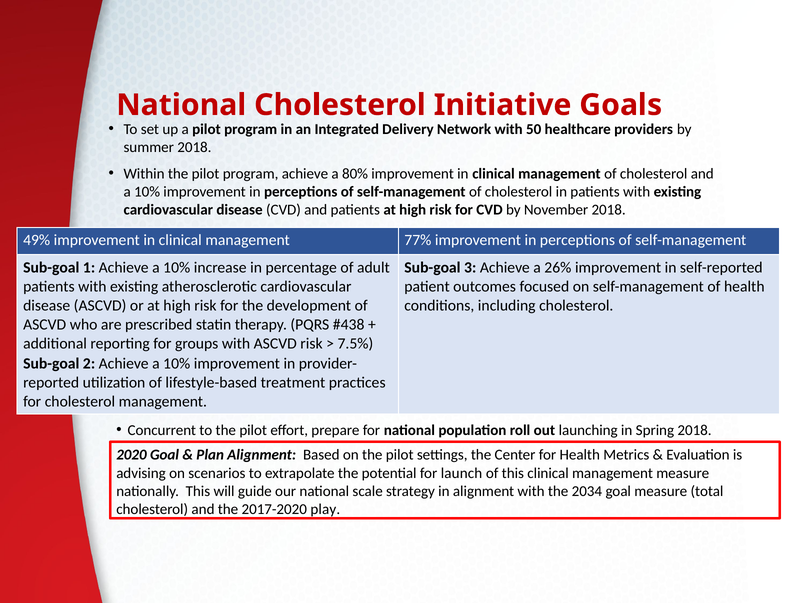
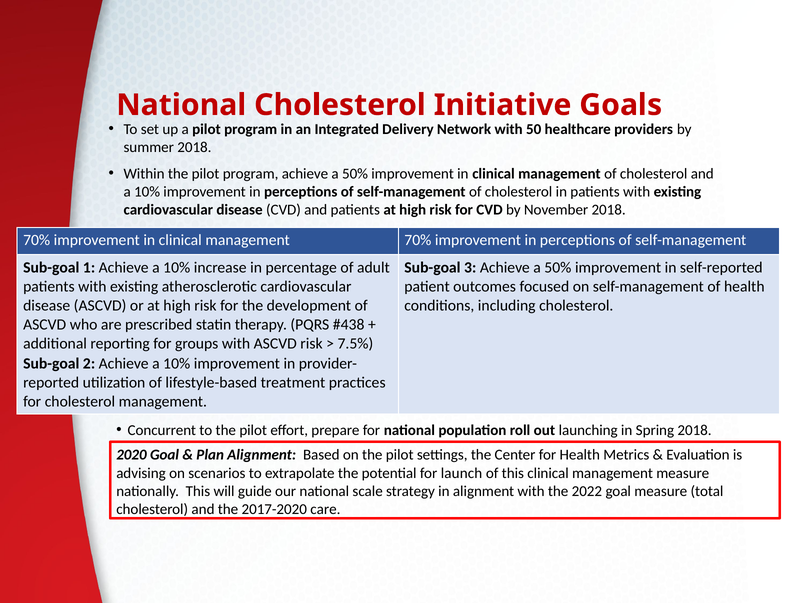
program achieve a 80%: 80% -> 50% (355, 174)
49%: 49% -> 70% (37, 240)
management 77%: 77% -> 70% (418, 240)
3 Achieve a 26%: 26% -> 50% (558, 267)
2034: 2034 -> 2022 (587, 491)
play: play -> care (325, 509)
